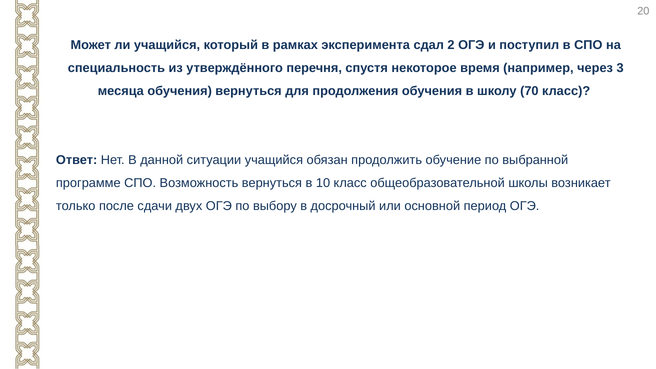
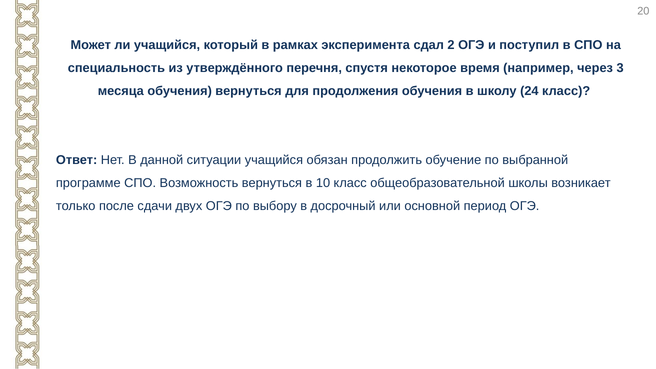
70: 70 -> 24 (529, 91)
